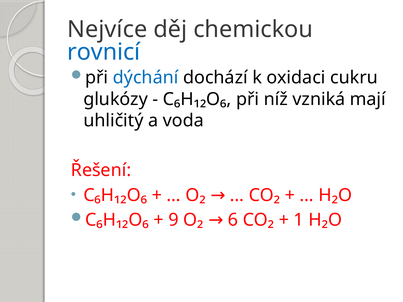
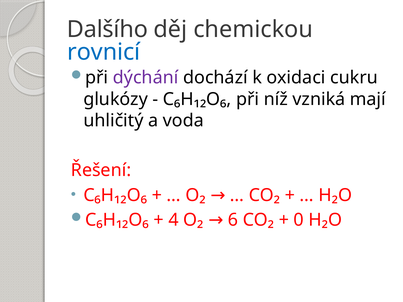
Nejvíce: Nejvíce -> Dalšího (107, 30)
dýchání colour: blue -> purple (146, 78)
9: 9 -> 4 (173, 220)
1: 1 -> 0 (299, 220)
